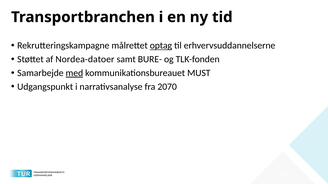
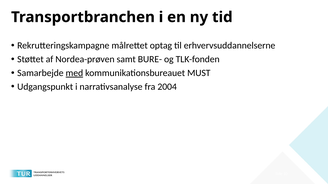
optag underline: present -> none (161, 46)
Nordea-datoer: Nordea-datoer -> Nordea-prøven (85, 59)
2070: 2070 -> 2004 (167, 87)
